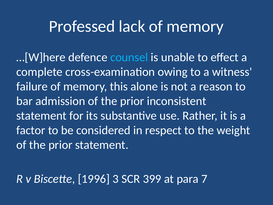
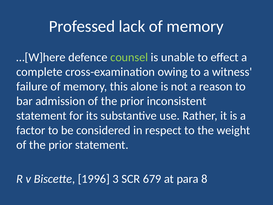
counsel colour: light blue -> light green (129, 57)
399: 399 -> 679 (152, 179)
7: 7 -> 8 (204, 179)
